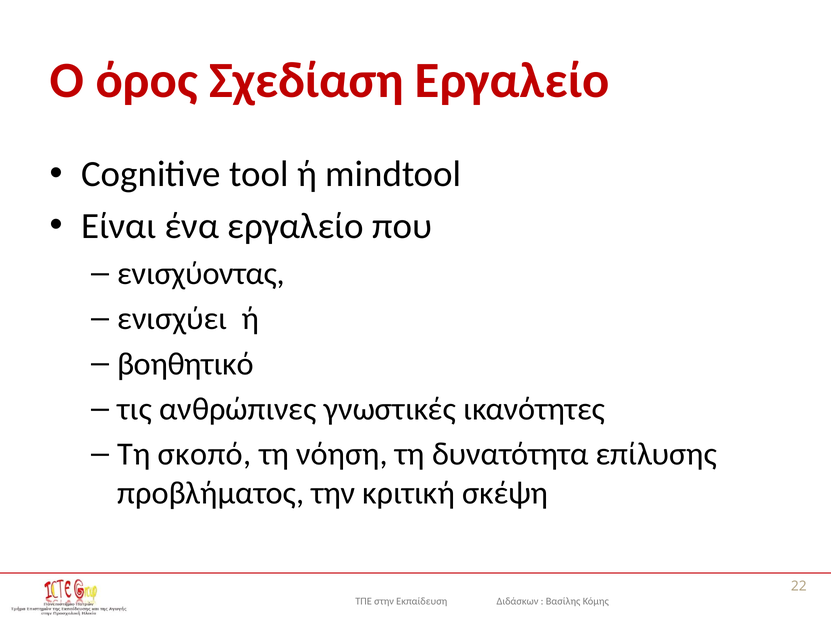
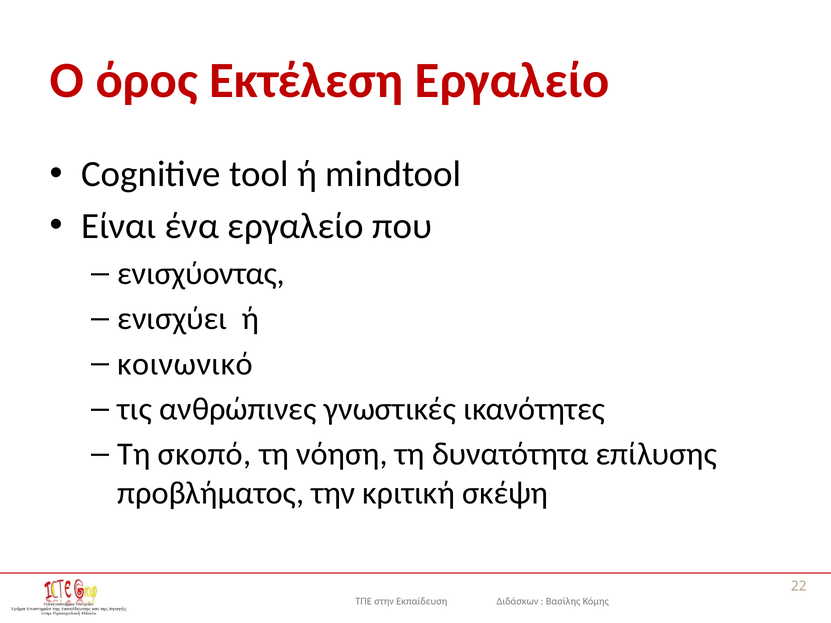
Σχεδίαση: Σχεδίαση -> Εκτέλεση (306, 80)
βοηθητικό: βοηθητικό -> κοινωνικό (185, 364)
